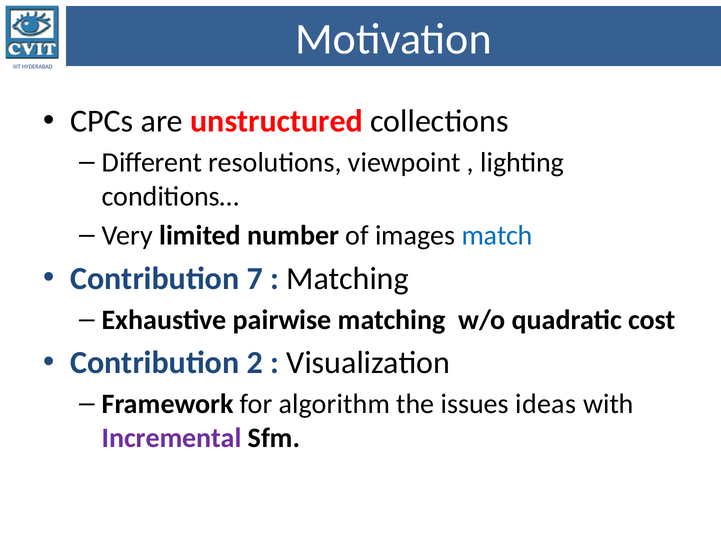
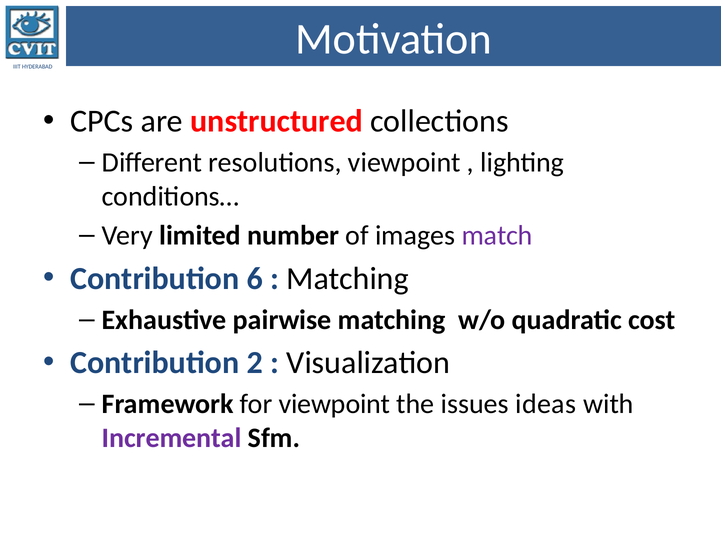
match colour: blue -> purple (497, 236)
7: 7 -> 6 (255, 278)
for algorithm: algorithm -> viewpoint (334, 404)
